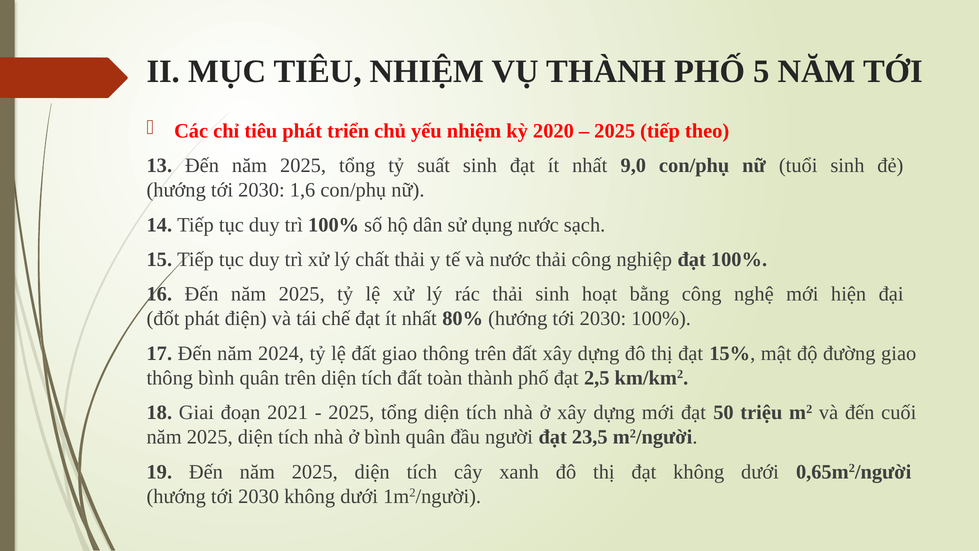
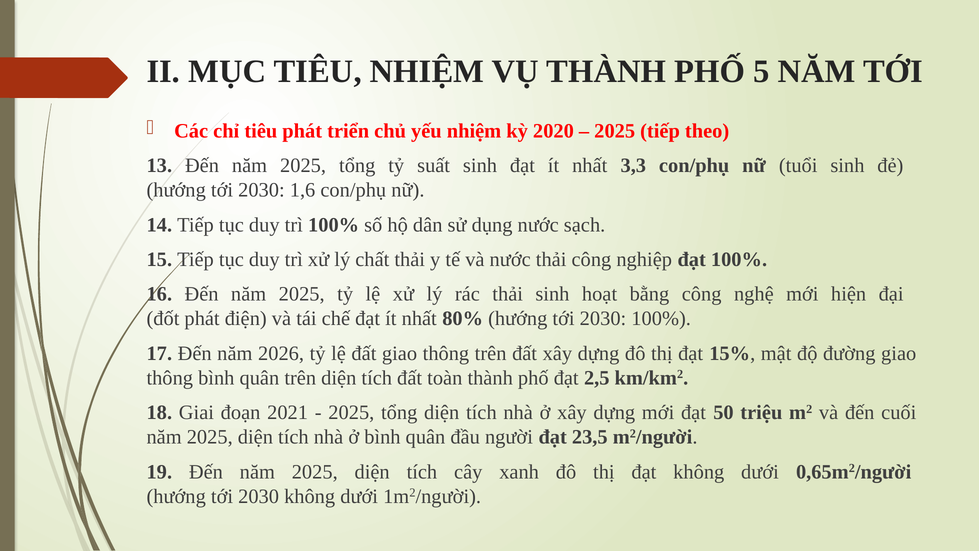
9,0: 9,0 -> 3,3 (633, 165)
2024: 2024 -> 2026 (281, 353)
